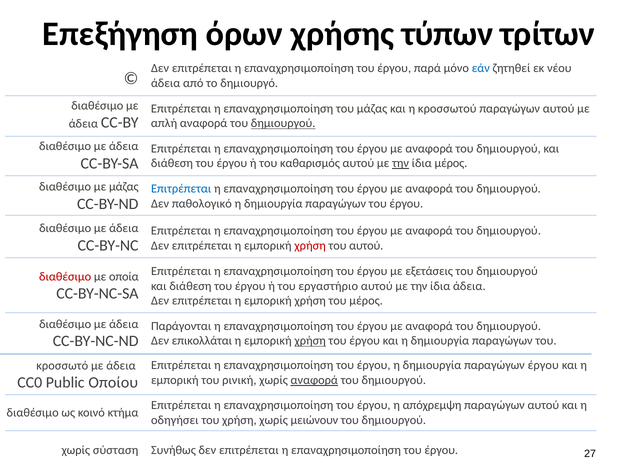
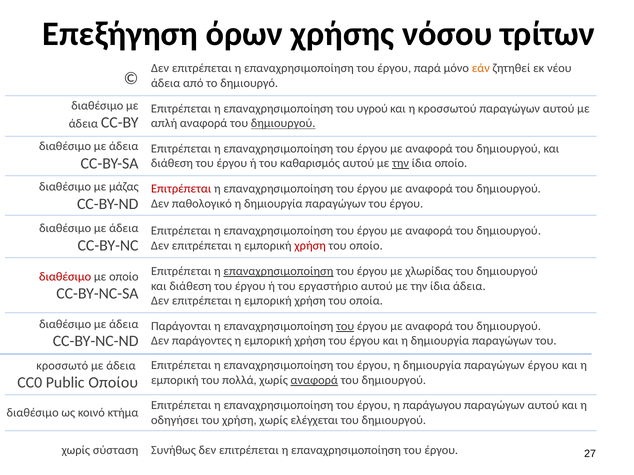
τύπων: τύπων -> νόσου (447, 34)
εάν colour: blue -> orange (481, 68)
του μάζας: μάζας -> υγρού (372, 109)
ίδια μέρος: μέρος -> οποίο (451, 163)
Επιτρέπεται colour: blue -> red (181, 189)
του αυτού: αυτού -> οποίο (366, 246)
επαναχρησιμοποίηση underline: none -> present (278, 272)
εξετάσεις: εξετάσεις -> χλωρίδας (429, 272)
με οποία: οποία -> οποίο (124, 277)
του μέρος: μέρος -> οποία (366, 301)
του underline: none -> present (345, 326)
επικολλάται: επικολλάται -> παράγοντες (202, 341)
χρήση underline: present -> none (310, 341)
ρινική: ρινική -> πολλά (239, 381)
απόχρεμψη: απόχρεμψη -> παράγωγου (432, 406)
μειώνουν: μειώνουν -> ελέγχεται (314, 421)
